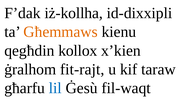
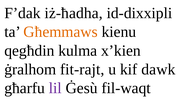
iż-kollha: iż-kollha -> iż-ħadha (74, 13)
kollox: kollox -> kulma (78, 50)
taraw: taraw -> dawk (158, 69)
lil colour: blue -> purple (55, 88)
